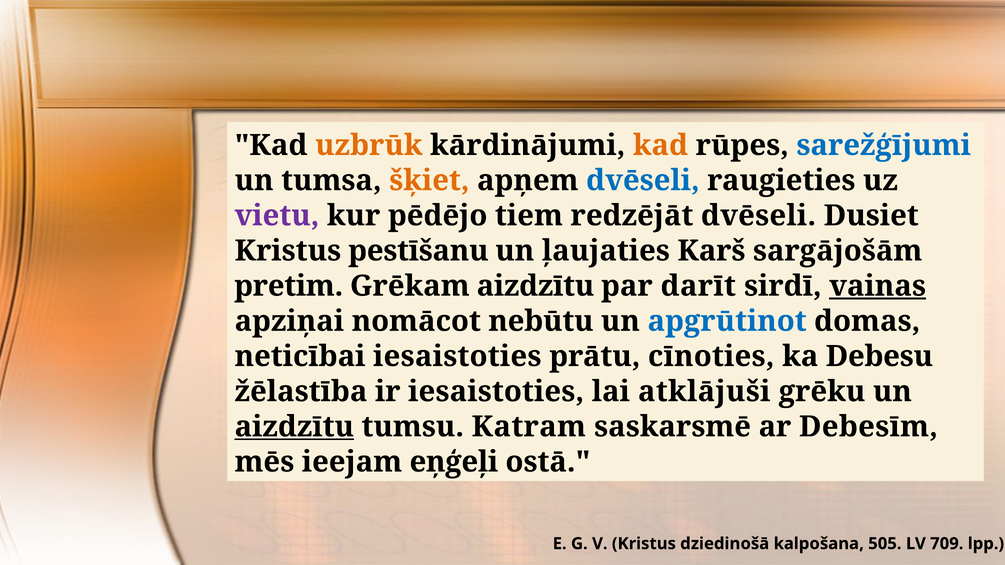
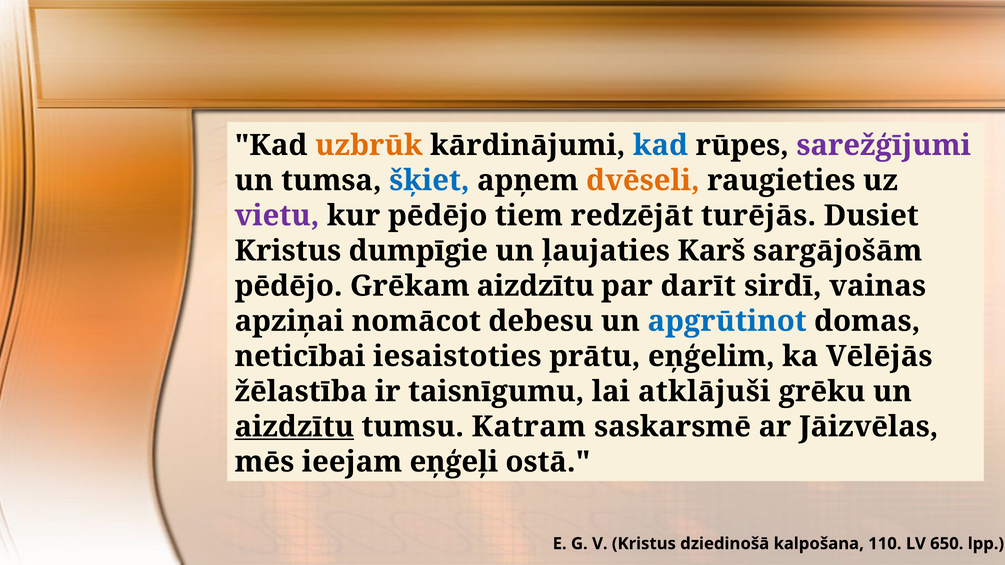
kad colour: orange -> blue (660, 145)
sarežģījumi colour: blue -> purple (884, 145)
šķiet colour: orange -> blue (429, 181)
dvēseli colour: blue -> orange (643, 181)
redzējāt dvēseli: dvēseli -> turējās (758, 216)
pestīšanu: pestīšanu -> dumpīgie (418, 251)
pretim: pretim -> pēdējo (289, 286)
vainas underline: present -> none (878, 286)
nebūtu: nebūtu -> debesu (541, 321)
cīnoties: cīnoties -> eņģelim (711, 357)
Debesu: Debesu -> Vēlējās (879, 357)
ir iesaistoties: iesaistoties -> taisnīgumu (496, 392)
Debesīm: Debesīm -> Jāizvēlas (869, 427)
505: 505 -> 110 (885, 544)
709: 709 -> 650 (947, 544)
